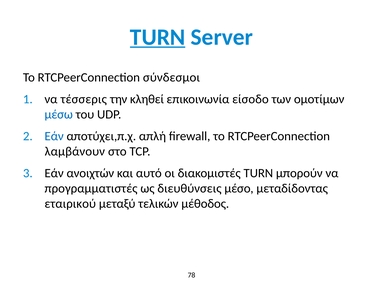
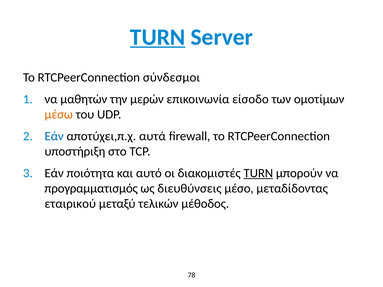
τέσσερις: τέσσερις -> μαθητών (84, 99)
κληθεί: κληθεί -> μερών (147, 99)
μέσω colour: blue -> orange (59, 115)
απλή: απλή -> αυτά (152, 136)
λαμβάνουν: λαμβάνουν -> υποστήριξη (75, 152)
ανοιχτών: ανοιχτών -> ποιότητα (90, 173)
TURN underline: none -> present (258, 173)
προγραμματιστές: προγραμματιστές -> προγραμματισμός (91, 189)
